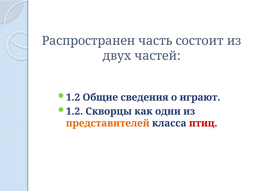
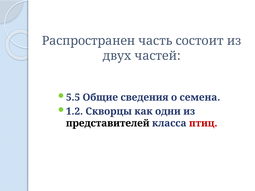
1.2: 1.2 -> 5.5 (73, 97)
играют: играют -> семена (200, 97)
представителей colour: orange -> black (108, 123)
